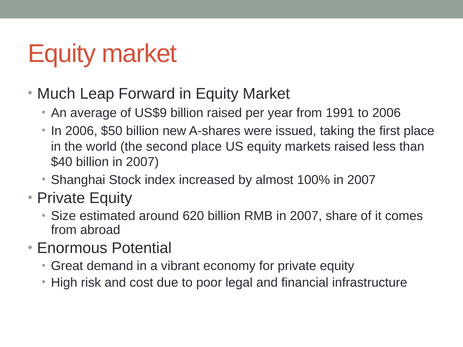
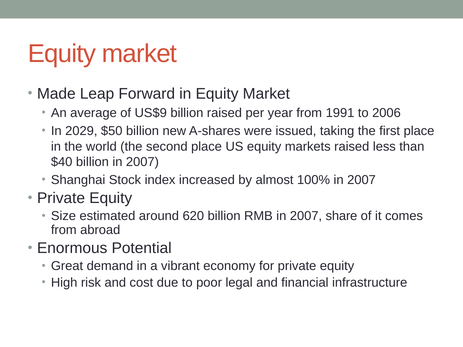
Much: Much -> Made (56, 94)
In 2006: 2006 -> 2029 (81, 131)
